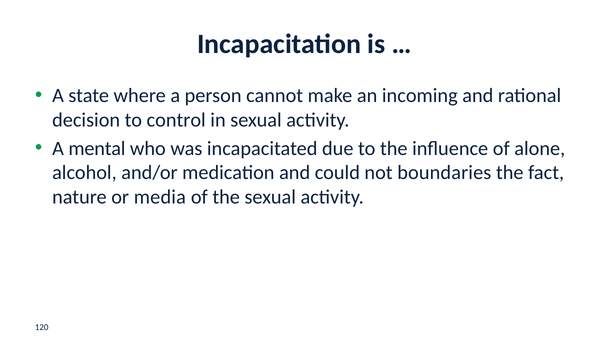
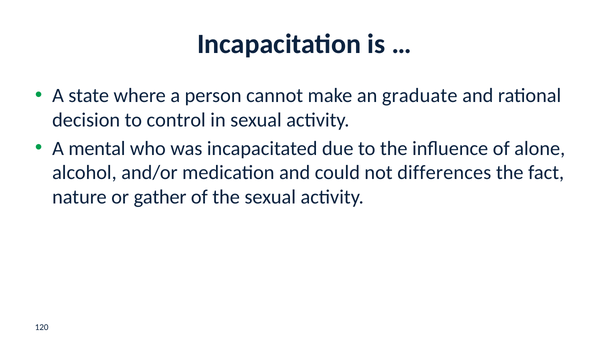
incoming: incoming -> graduate (420, 96)
boundaries: boundaries -> differences (444, 173)
media: media -> gather (160, 197)
